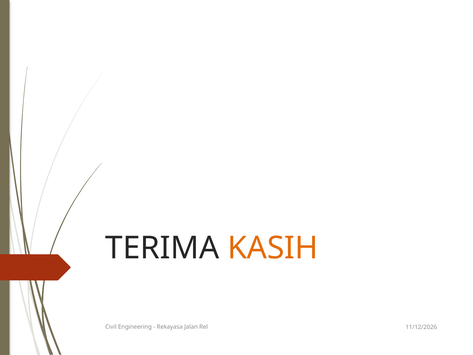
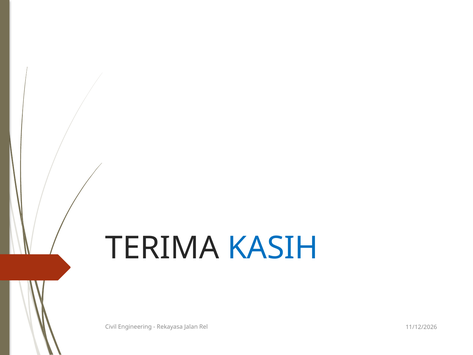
KASIH colour: orange -> blue (273, 248)
